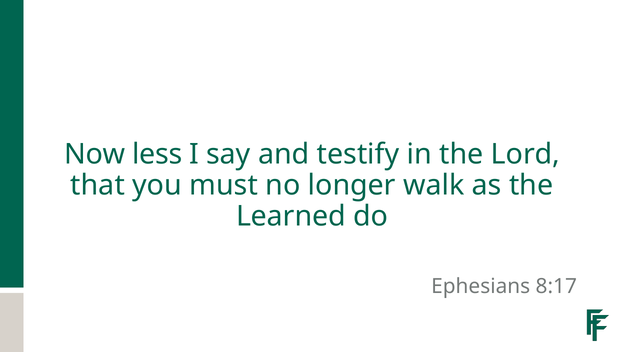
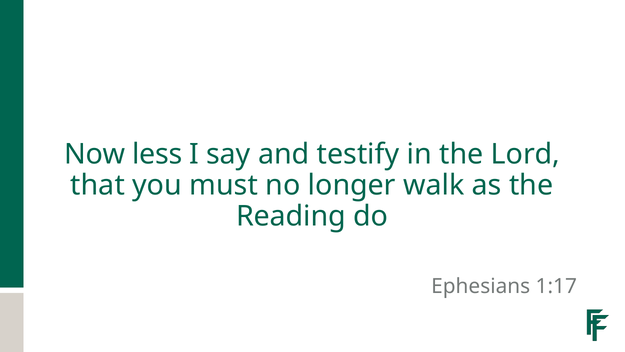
Learned: Learned -> Reading (291, 216)
8:17: 8:17 -> 1:17 (556, 286)
